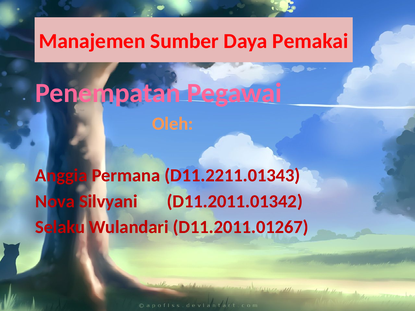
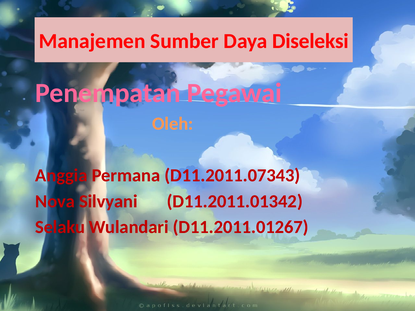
Pemakai: Pemakai -> Diseleksi (310, 41)
D11.2211.01343: D11.2211.01343 -> D11.2011.07343 (232, 176)
